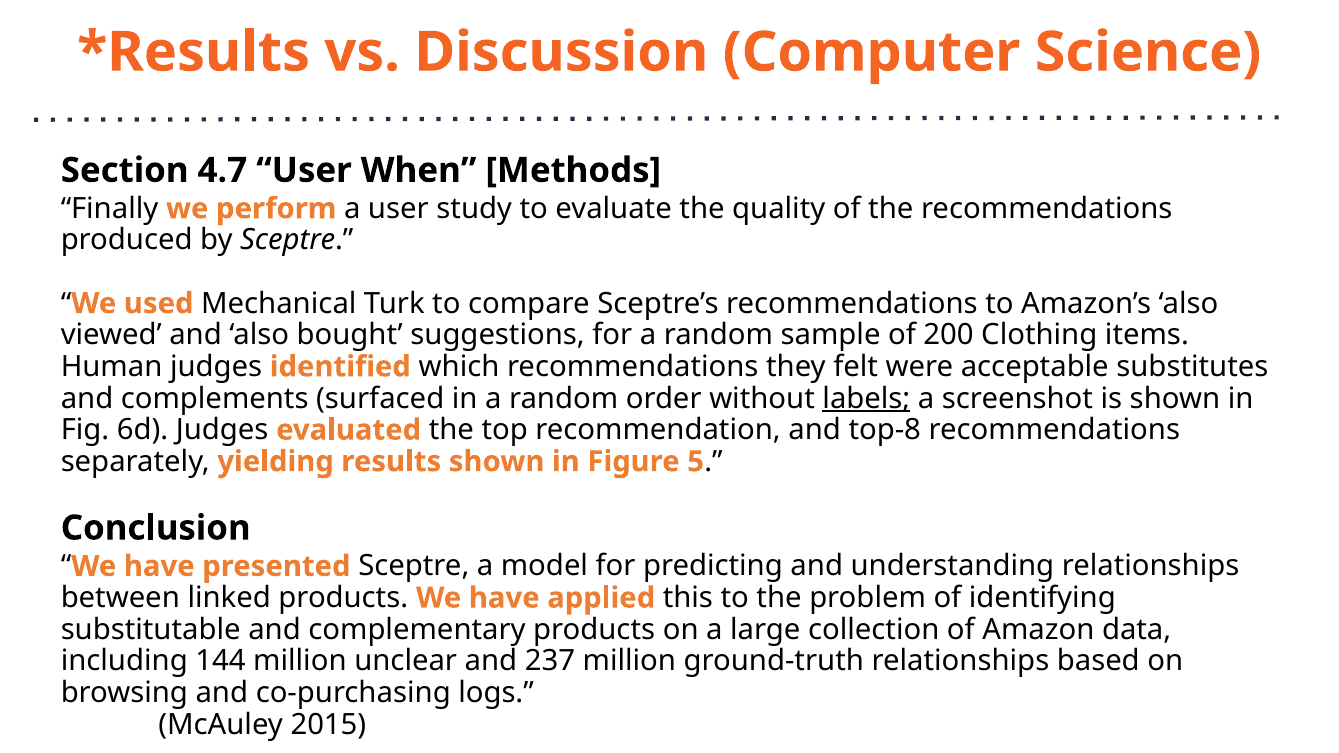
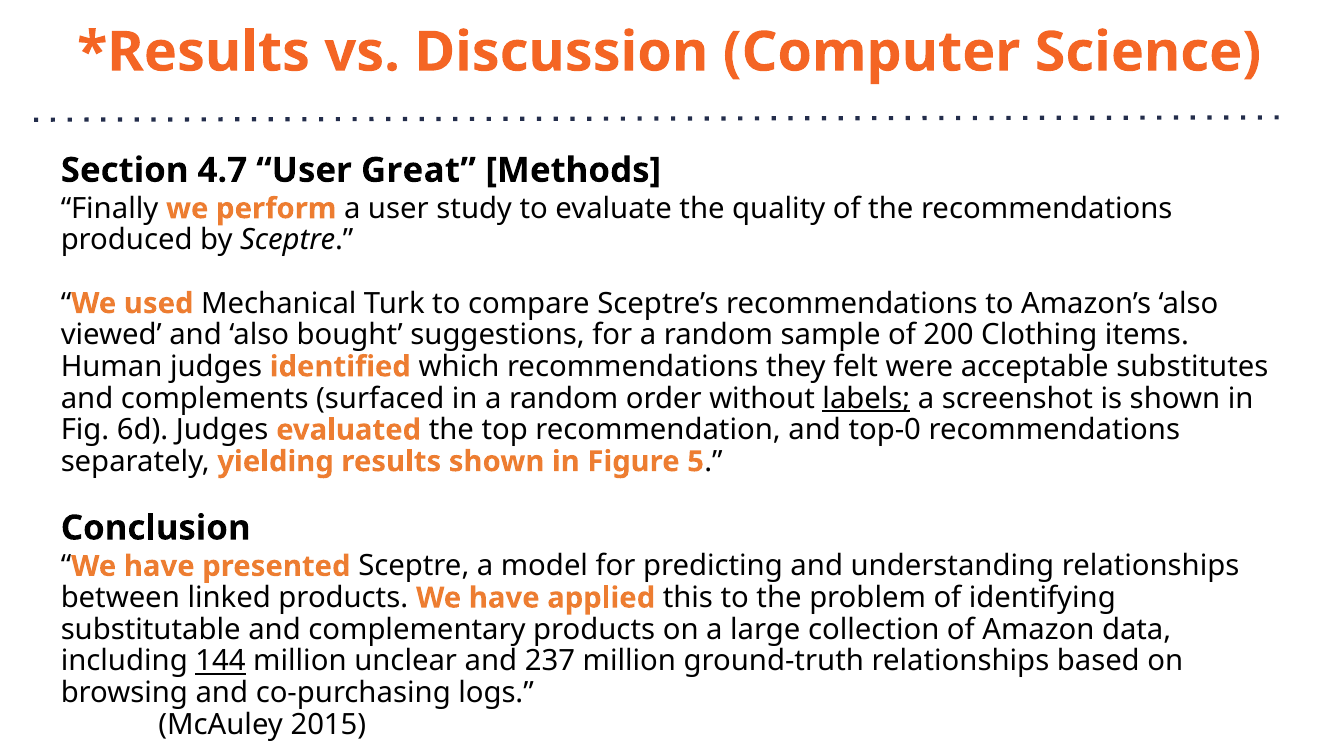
When: When -> Great (418, 170)
top-8: top-8 -> top-0 (885, 430)
144 underline: none -> present (220, 661)
